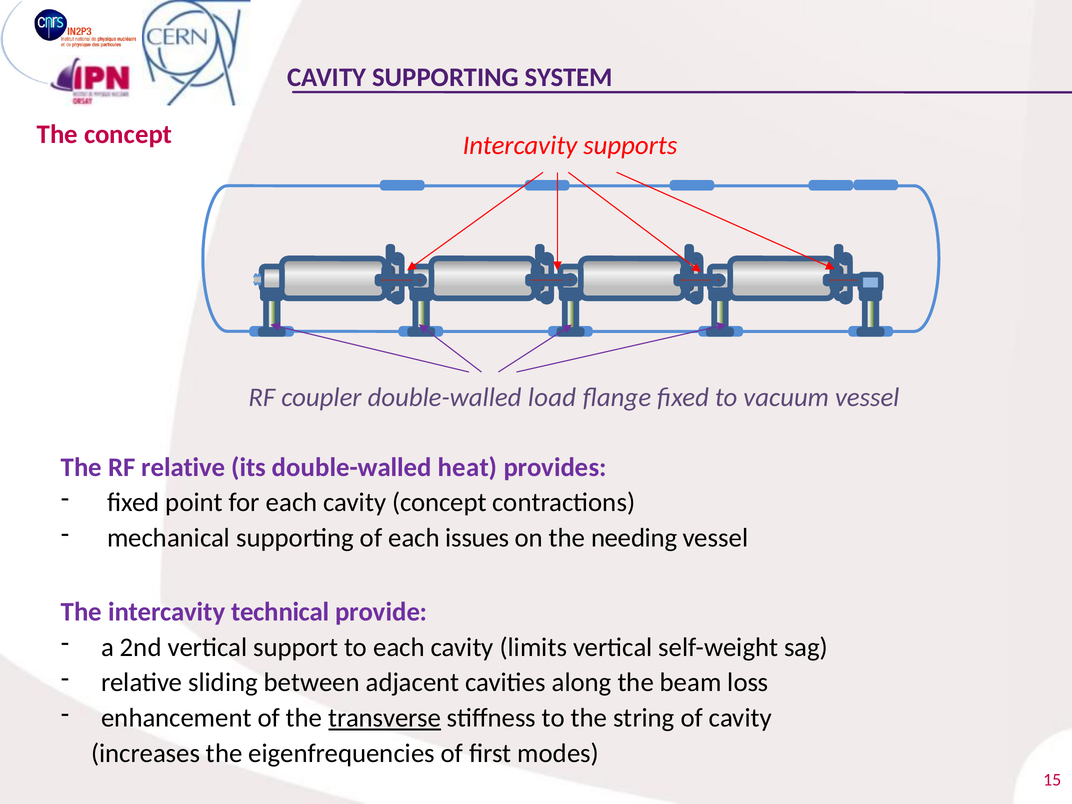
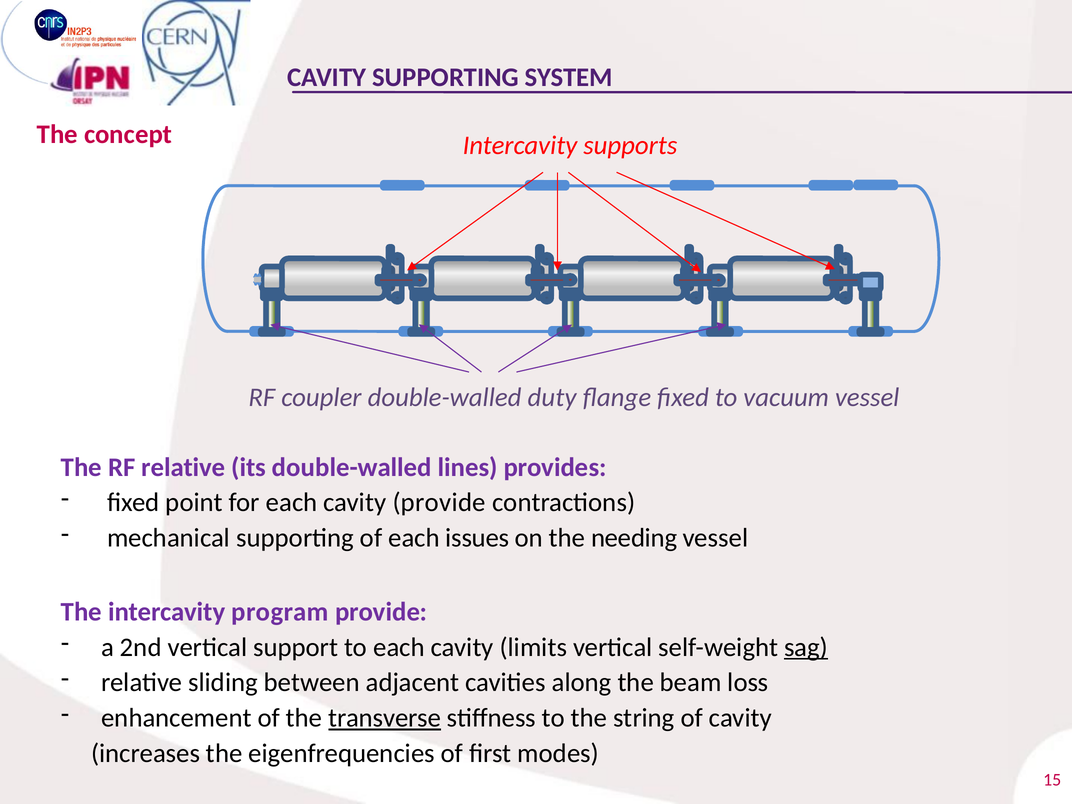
load: load -> duty (552, 397)
heat: heat -> lines (468, 467)
cavity concept: concept -> provide (439, 503)
technical: technical -> program (280, 612)
sag underline: none -> present (806, 647)
